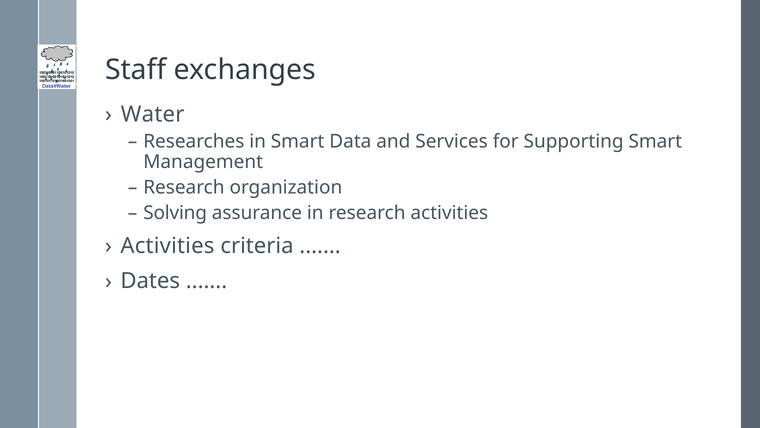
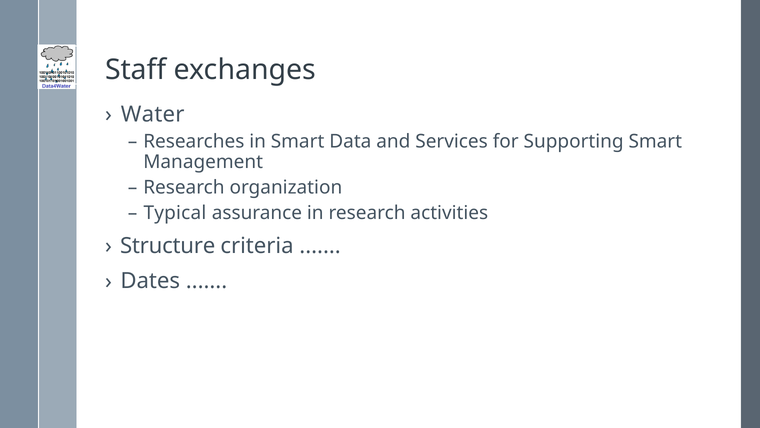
Solving: Solving -> Typical (175, 213)
Activities: Activities -> Structure (168, 246)
